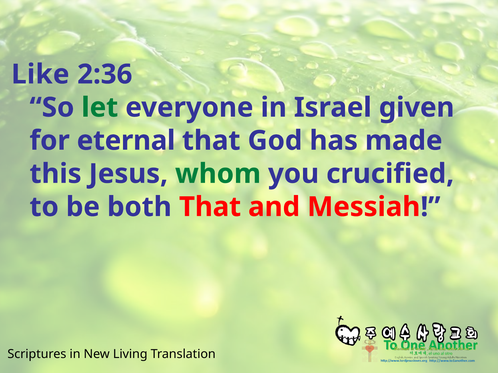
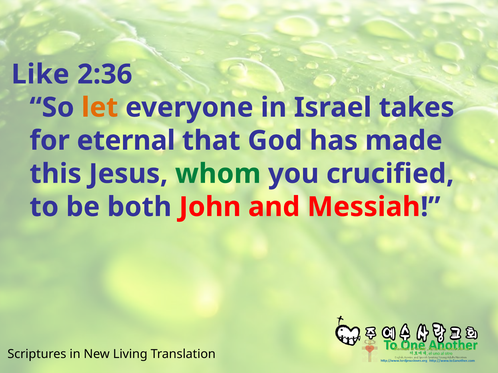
let colour: green -> orange (100, 108)
given: given -> takes (417, 108)
both That: That -> John (210, 207)
